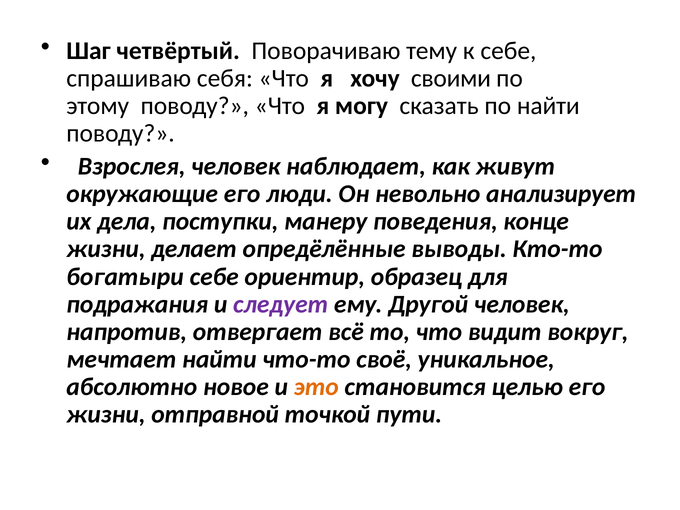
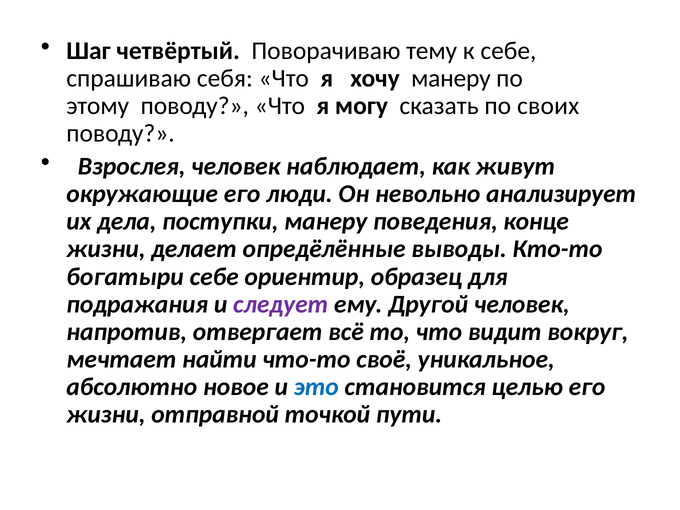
хочу своими: своими -> манеру (451, 78)
по найти: найти -> своих (548, 106)
это colour: orange -> blue (316, 387)
